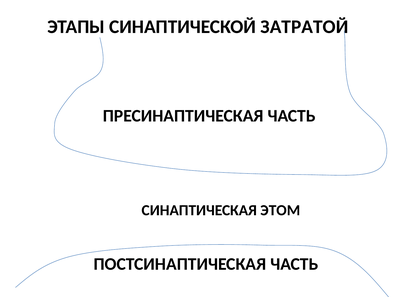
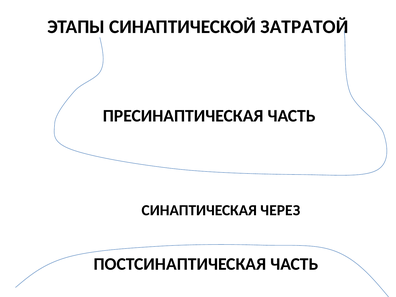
ЭТОМ: ЭТОМ -> ЧЕРЕЗ (280, 210)
